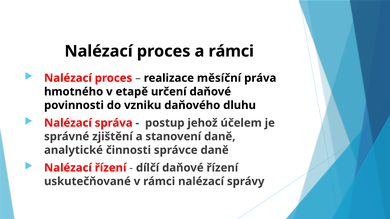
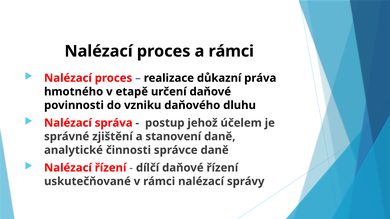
měsíční: měsíční -> důkazní (219, 78)
